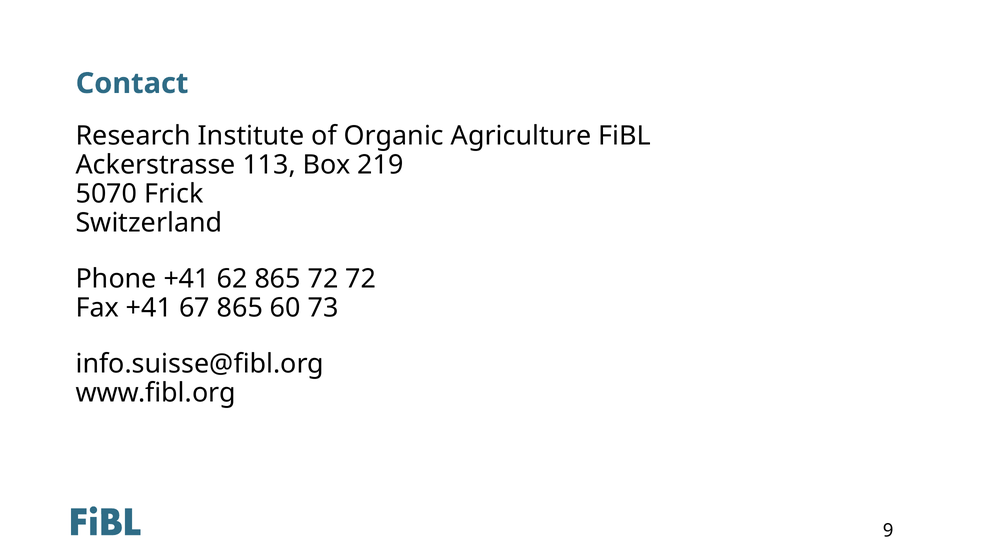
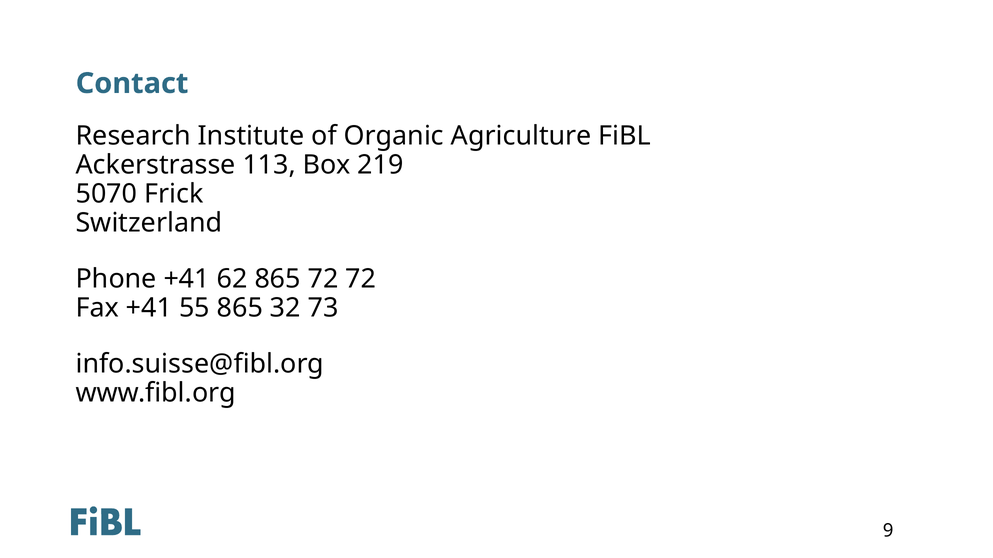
67: 67 -> 55 (194, 308)
60: 60 -> 32 (285, 308)
